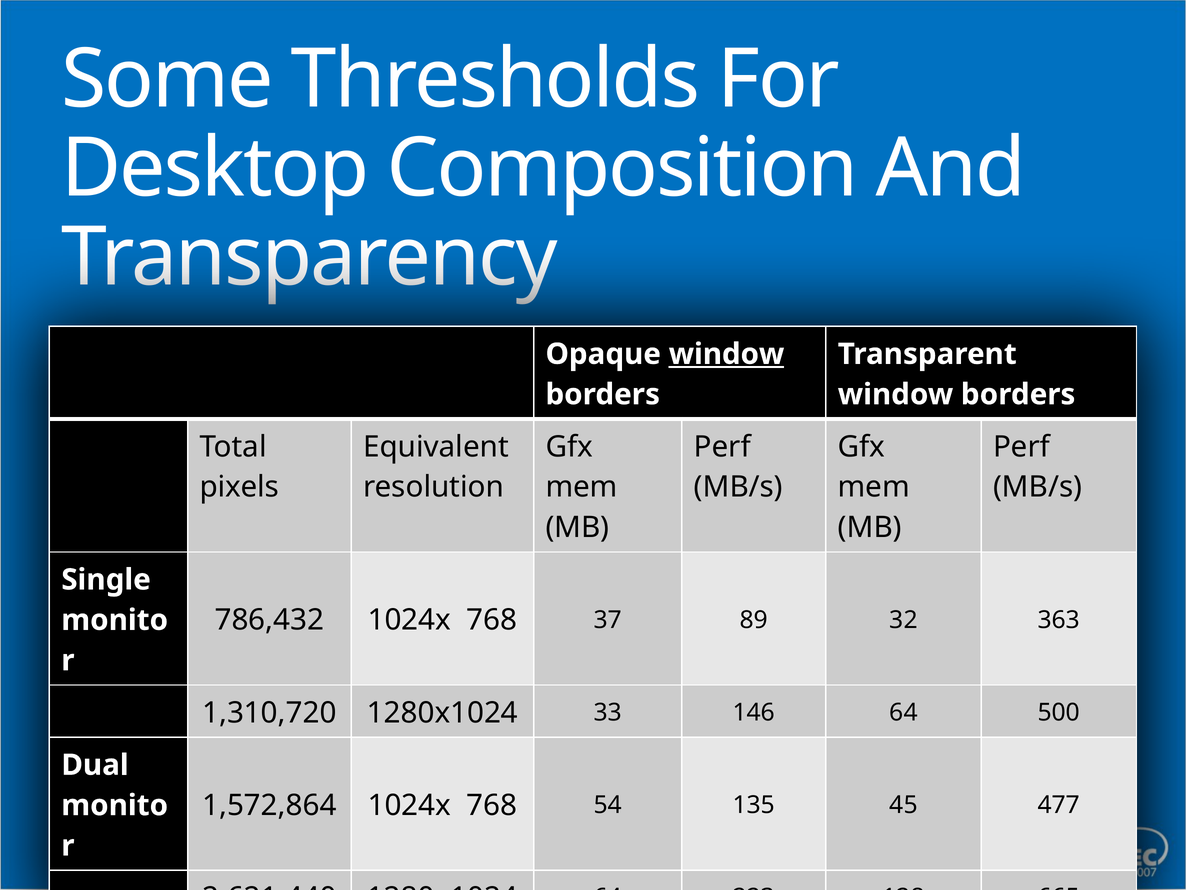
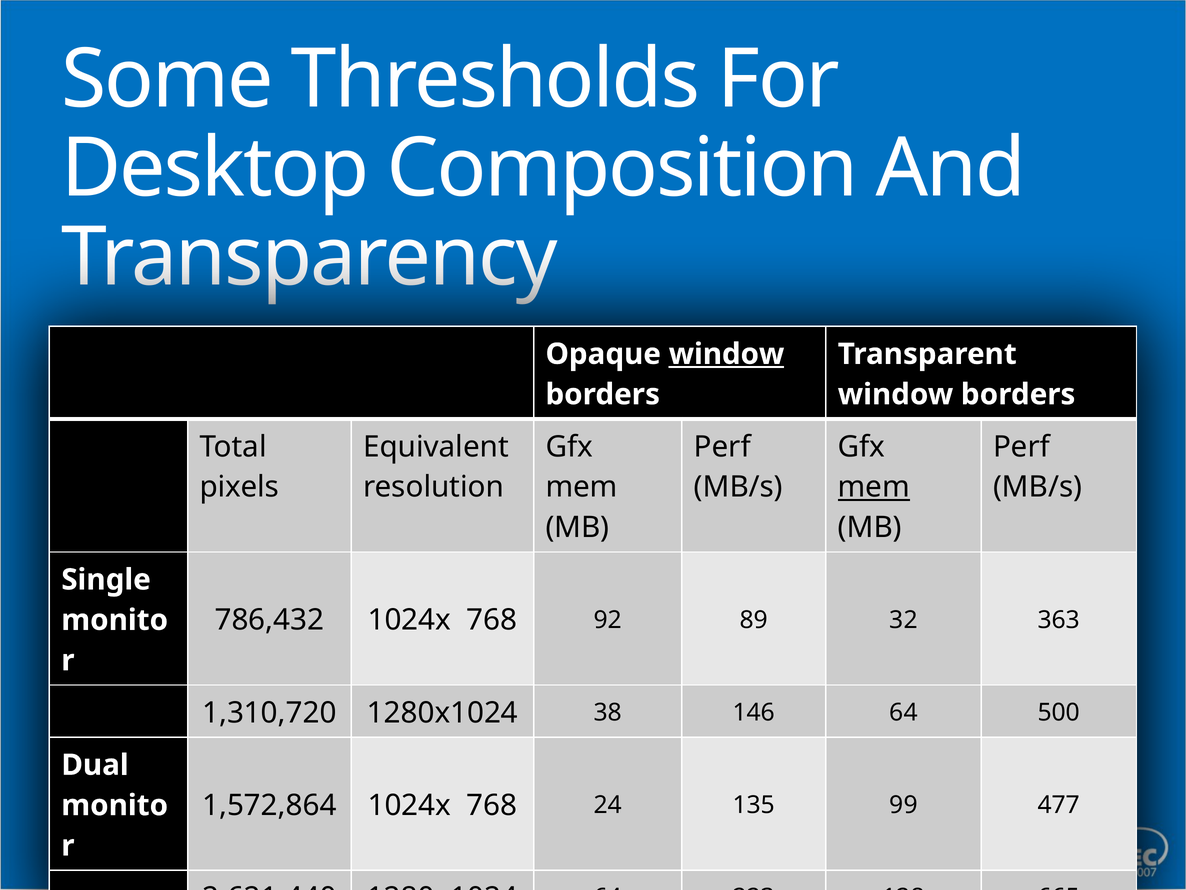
mem underline: none -> present (874, 487)
37: 37 -> 92 (608, 620)
33: 33 -> 38 (608, 712)
54: 54 -> 24 (608, 805)
45: 45 -> 99 (904, 805)
